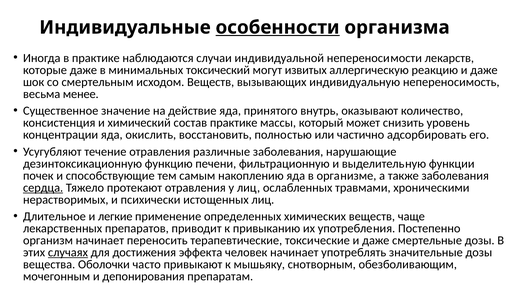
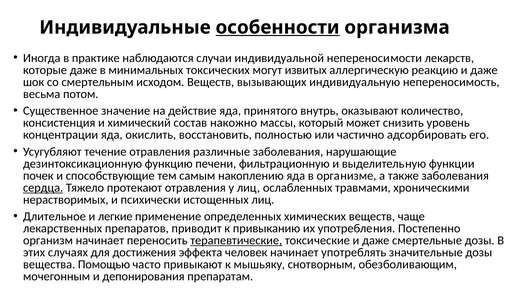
токсический: токсический -> токсических (218, 70)
менее: менее -> потом (81, 94)
состав практике: практике -> накожно (234, 123)
терапевтические underline: none -> present (236, 240)
случаях underline: present -> none (68, 252)
Оболочки: Оболочки -> Помощью (104, 264)
